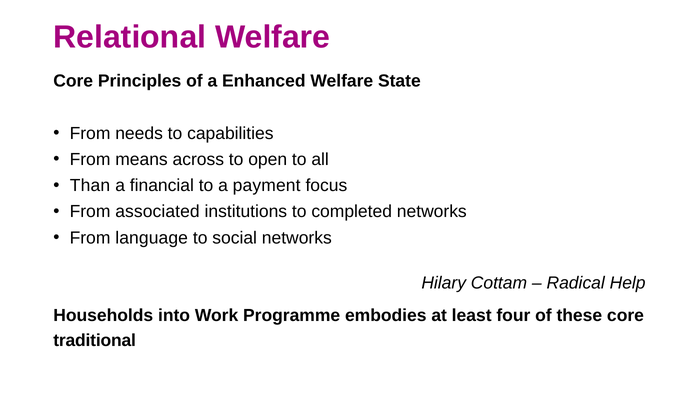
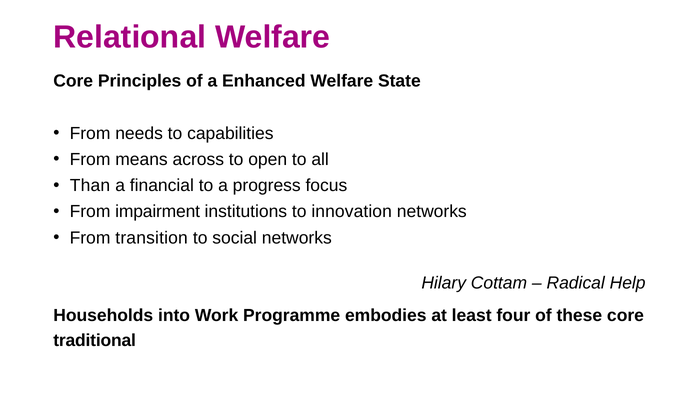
payment: payment -> progress (267, 186)
associated: associated -> impairment (158, 212)
completed: completed -> innovation (352, 212)
language: language -> transition (152, 238)
